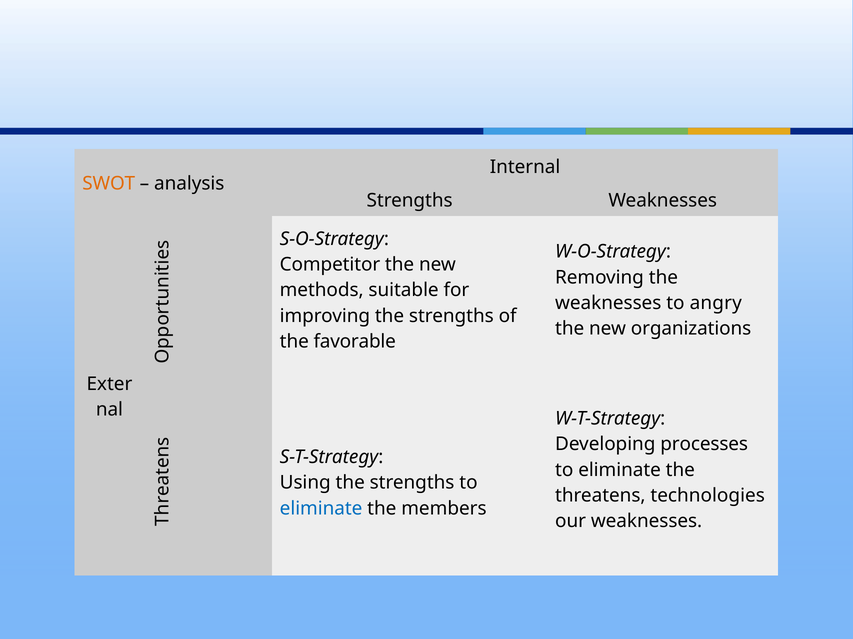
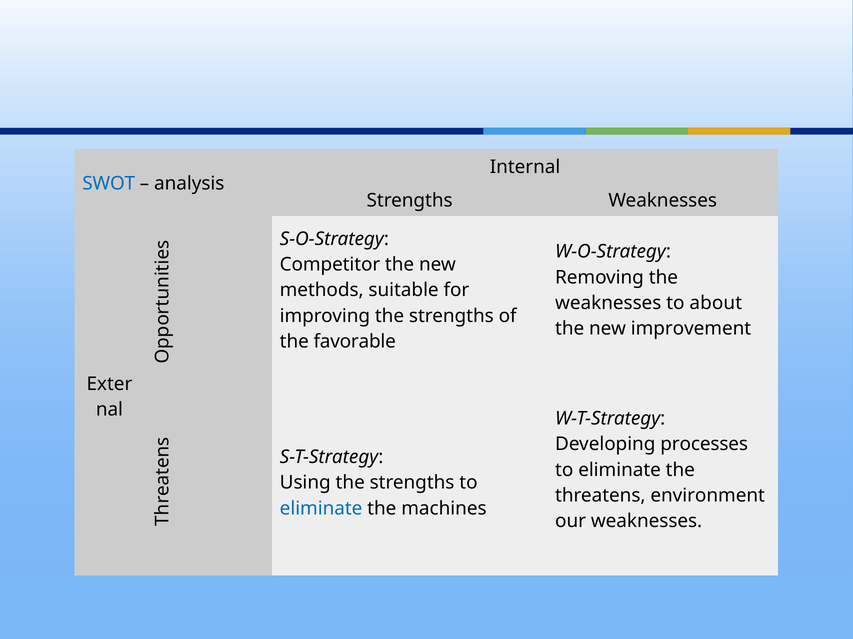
SWOT colour: orange -> blue (109, 184)
angry: angry -> about (716, 303)
organizations: organizations -> improvement (691, 329)
technologies: technologies -> environment (708, 496)
members: members -> machines (444, 509)
